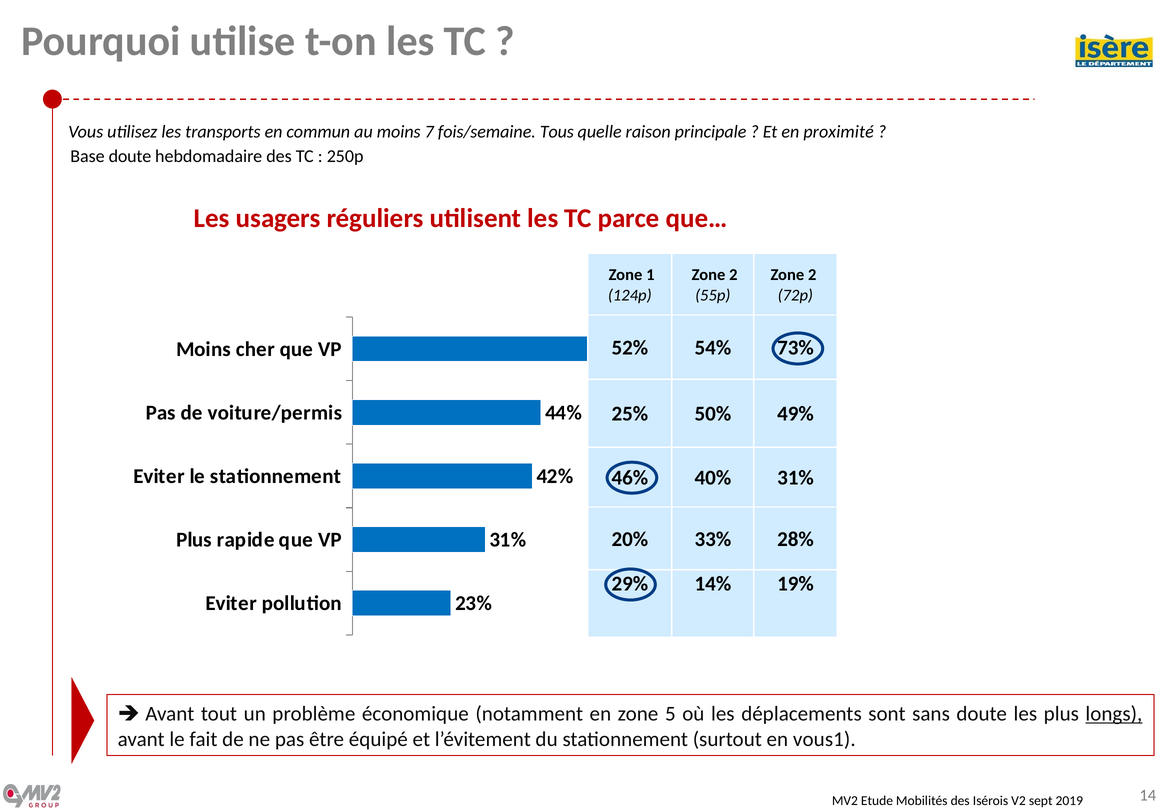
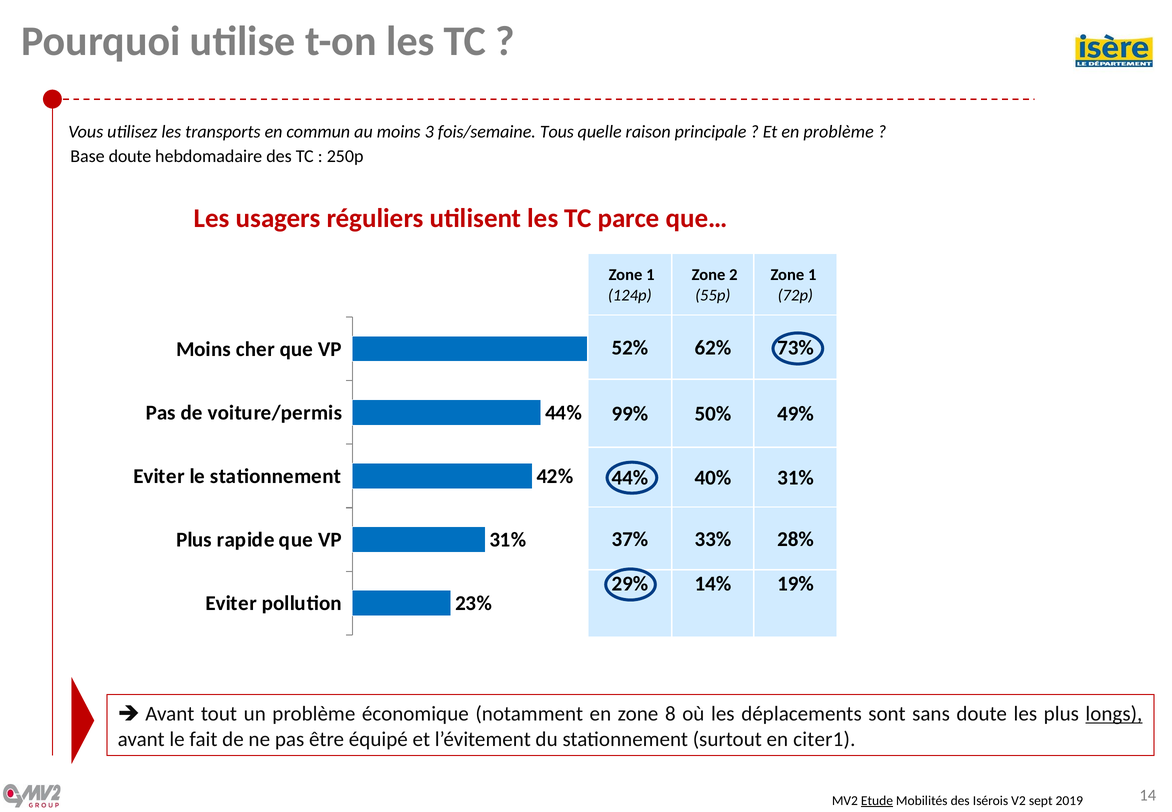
7: 7 -> 3 (429, 132)
en proximité: proximité -> problème (839, 132)
2: 2 -> 1 (812, 275)
54%: 54% -> 62% (713, 348)
25%: 25% -> 99% (630, 414)
46%: 46% -> 44% (630, 478)
20%: 20% -> 37% (630, 539)
5: 5 -> 8 (670, 713)
vous1: vous1 -> citer1 (824, 739)
Etude underline: none -> present (877, 800)
